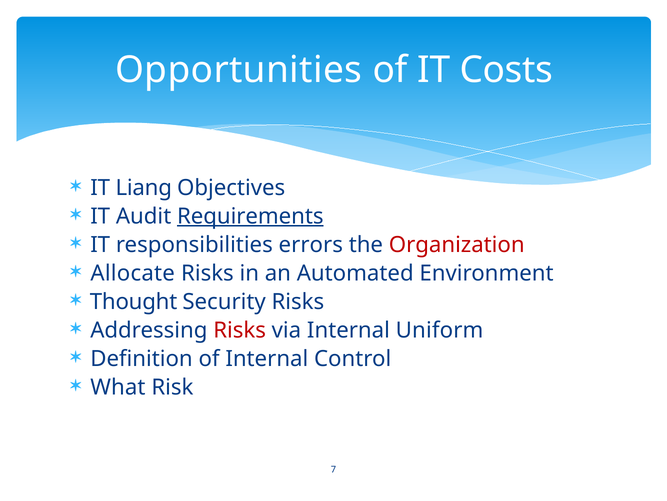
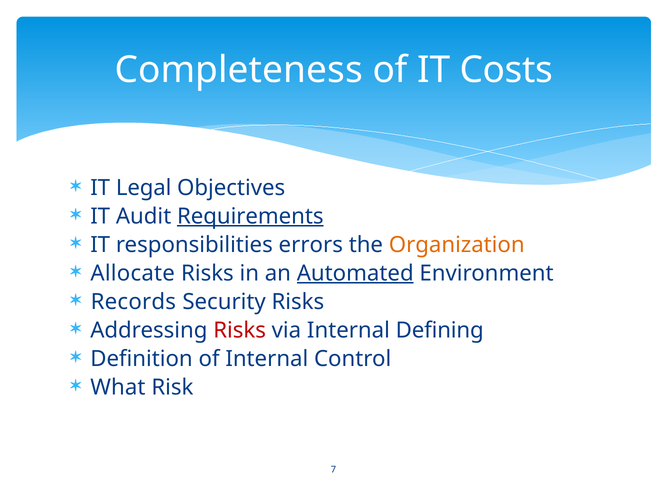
Opportunities: Opportunities -> Completeness (239, 70)
Liang: Liang -> Legal (144, 188)
Organization colour: red -> orange (457, 244)
Automated underline: none -> present (355, 273)
Thought: Thought -> Records (133, 301)
Uniform: Uniform -> Defining (440, 330)
